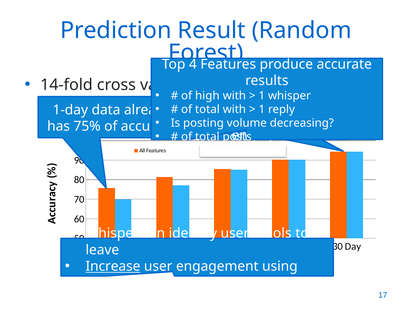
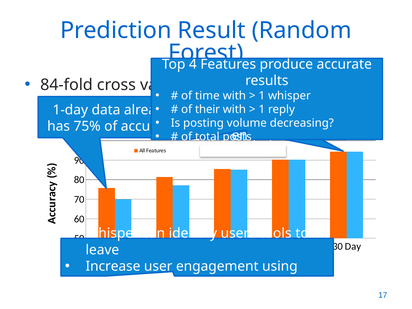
14-fold: 14-fold -> 84-fold (66, 85)
high: high -> time (207, 96)
total: total -> their (207, 109)
Increase underline: present -> none (113, 266)
